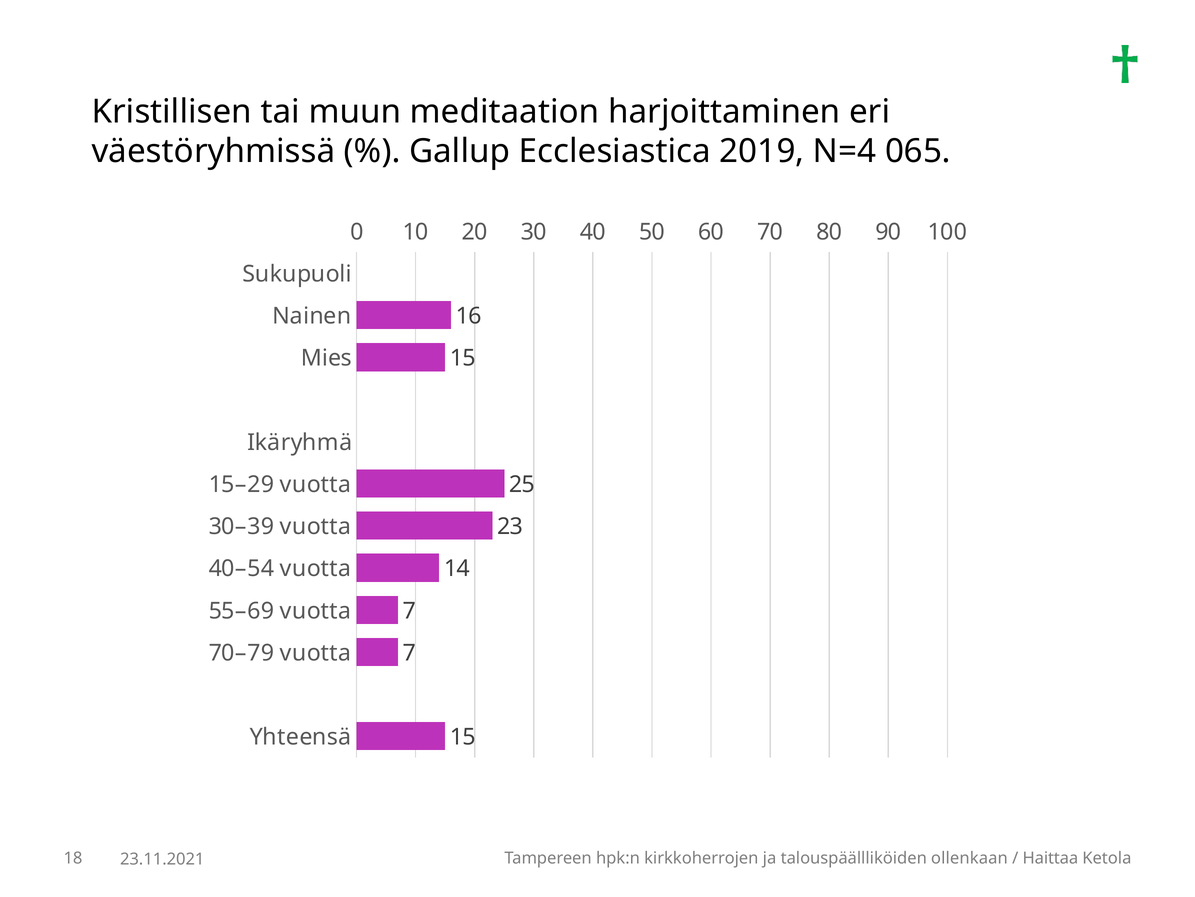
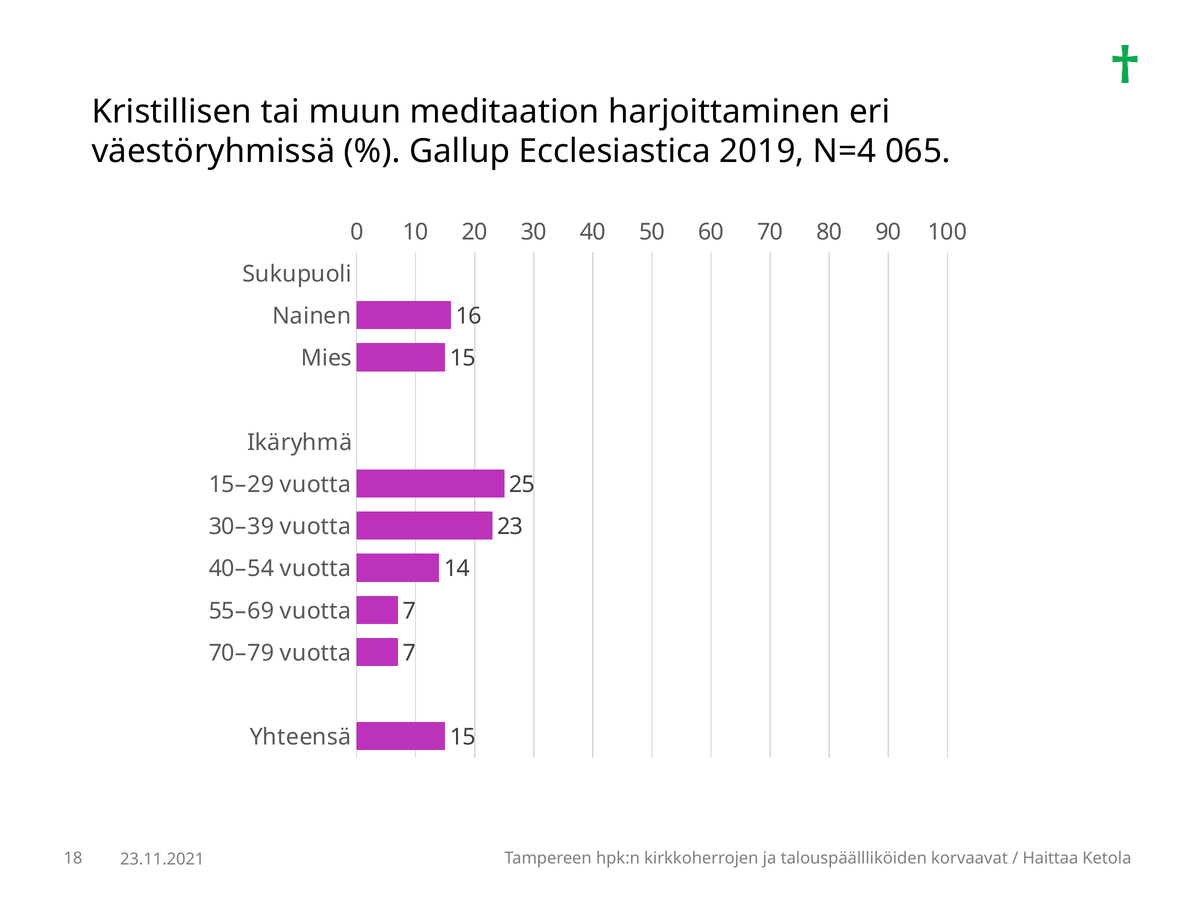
ollenkaan: ollenkaan -> korvaavat (969, 857)
